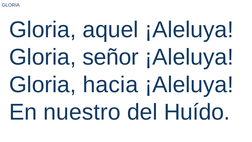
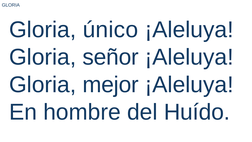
aquel: aquel -> único (110, 30)
hacia: hacia -> mejor (111, 85)
nuestro: nuestro -> hombre (82, 112)
